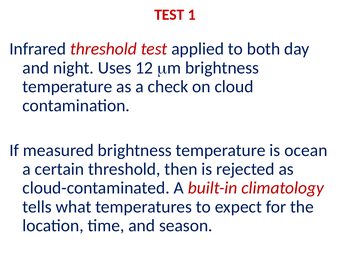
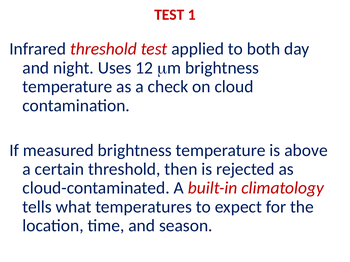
ocean: ocean -> above (306, 151)
